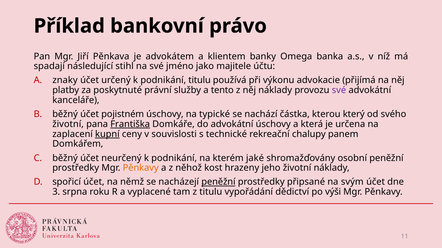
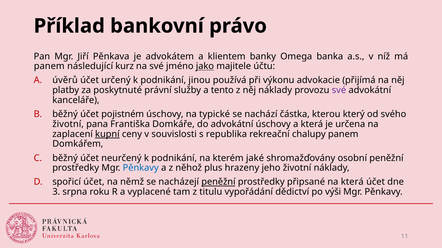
spadají: spadají -> panem (49, 66)
stihl: stihl -> kurz (125, 66)
jako underline: none -> present (205, 66)
znaky: znaky -> úvěrů (65, 80)
podnikání titulu: titulu -> jinou (199, 80)
Františka underline: present -> none (130, 124)
technické: technické -> republika (226, 134)
Pěnkavy colour: orange -> blue (141, 168)
kost: kost -> plus (213, 168)
na svým: svým -> která (352, 182)
